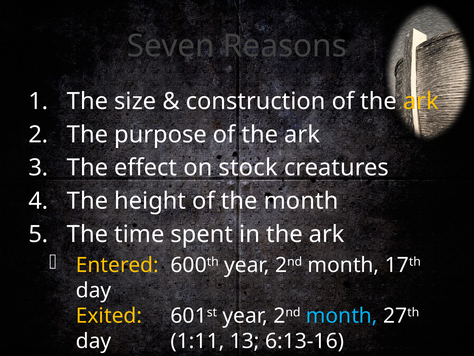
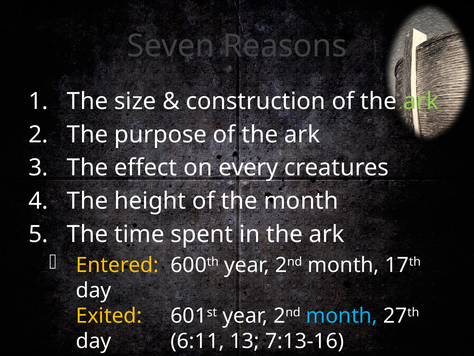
ark colour: yellow -> light green (421, 101)
stock: stock -> every (248, 168)
1:11: 1:11 -> 6:11 (198, 341)
6:13-16: 6:13-16 -> 7:13-16 (305, 341)
